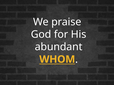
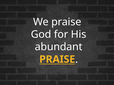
WHOM: WHOM -> PRAISE (57, 60)
